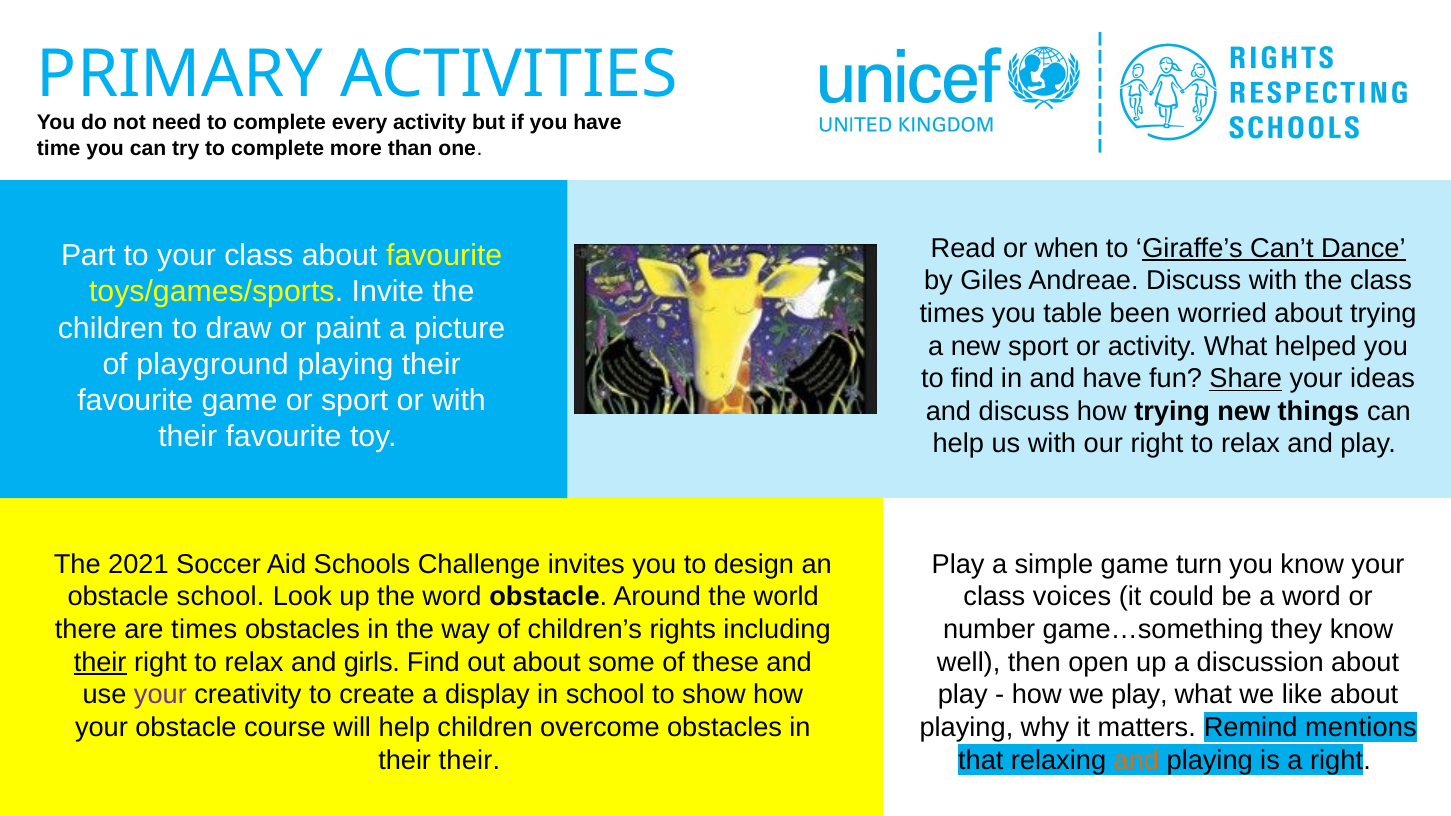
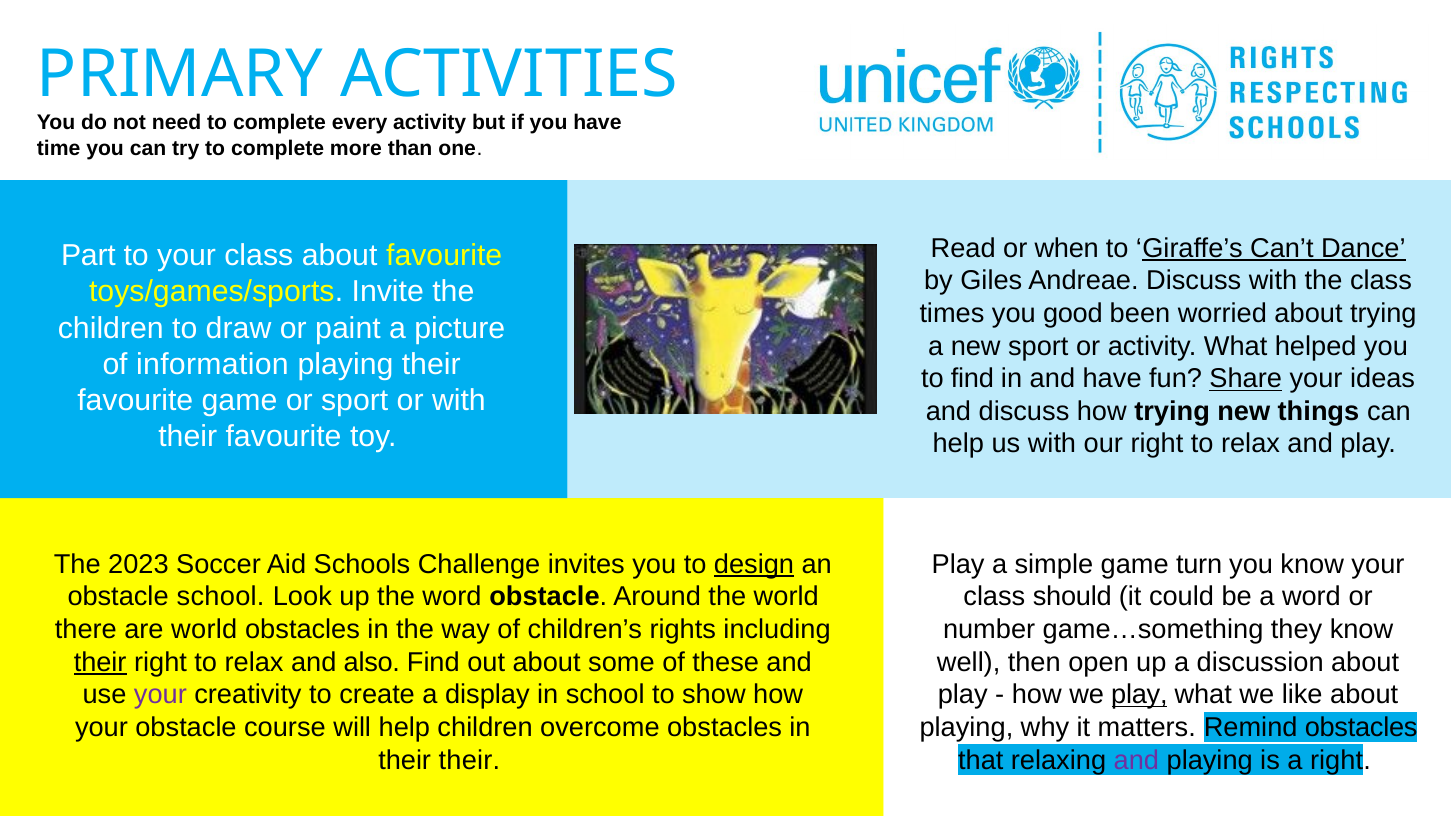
table: table -> good (1073, 314)
playground: playground -> information (212, 365)
2021: 2021 -> 2023 (138, 564)
design underline: none -> present (754, 564)
voices: voices -> should (1072, 597)
are times: times -> world (204, 630)
girls: girls -> also (372, 662)
play underline: none -> present (1139, 695)
Remind mentions: mentions -> obstacles (1361, 728)
and colour: orange -> purple (1136, 760)
